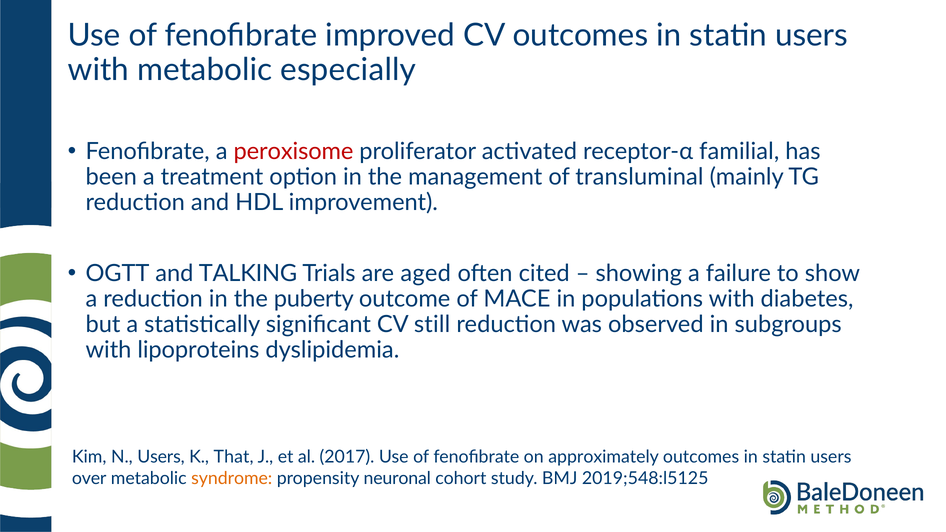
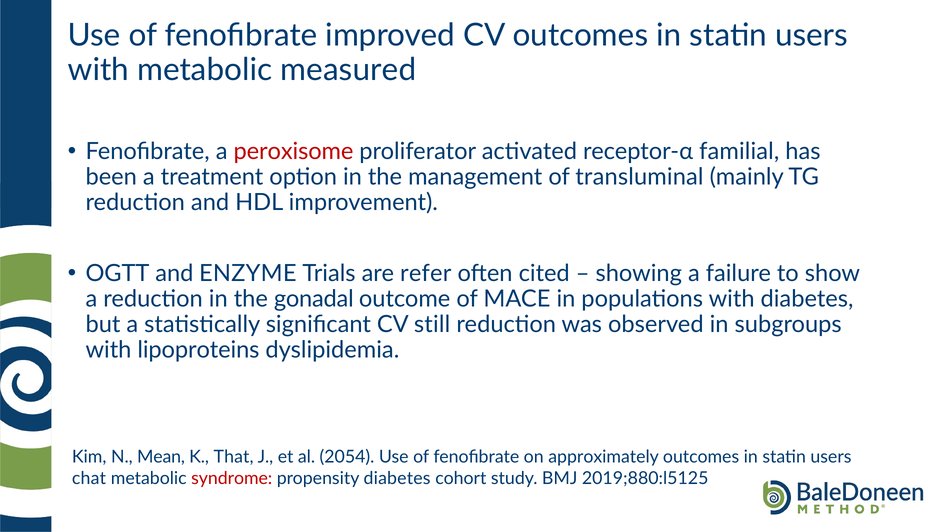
especially: especially -> measured (348, 70)
TALKING: TALKING -> ENZYME (248, 274)
aged: aged -> refer (426, 274)
puberty: puberty -> gonadal (314, 299)
N Users: Users -> Mean (161, 457)
2017: 2017 -> 2054 (347, 457)
over: over -> chat (89, 479)
syndrome colour: orange -> red (232, 479)
propensity neuronal: neuronal -> diabetes (397, 479)
2019;548:l5125: 2019;548:l5125 -> 2019;880:l5125 (645, 479)
